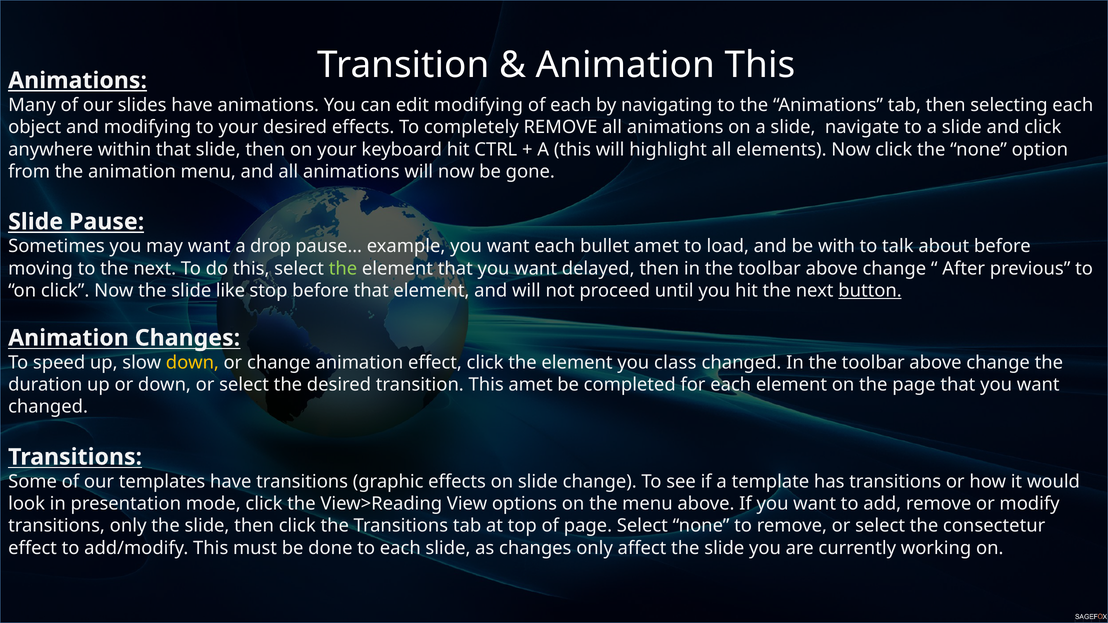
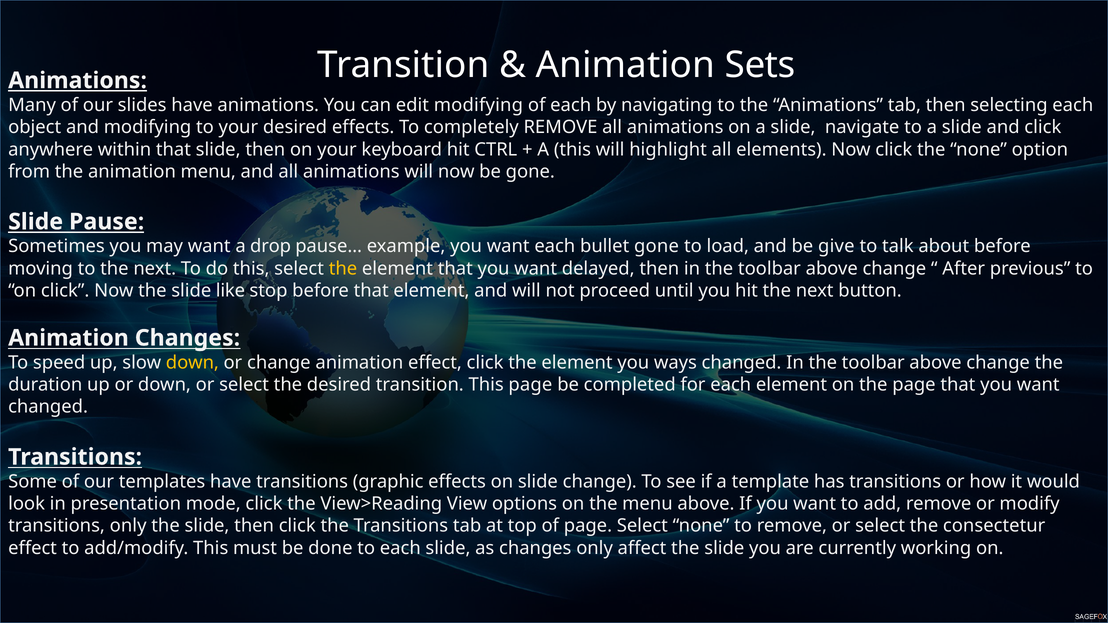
Animation This: This -> Sets (760, 65)
bullet amet: amet -> gone (657, 246)
with: with -> give (836, 246)
the colour: light green -> yellow (343, 269)
button underline: present -> none (870, 291)
class: class -> ways (675, 363)
This amet: amet -> page (530, 385)
